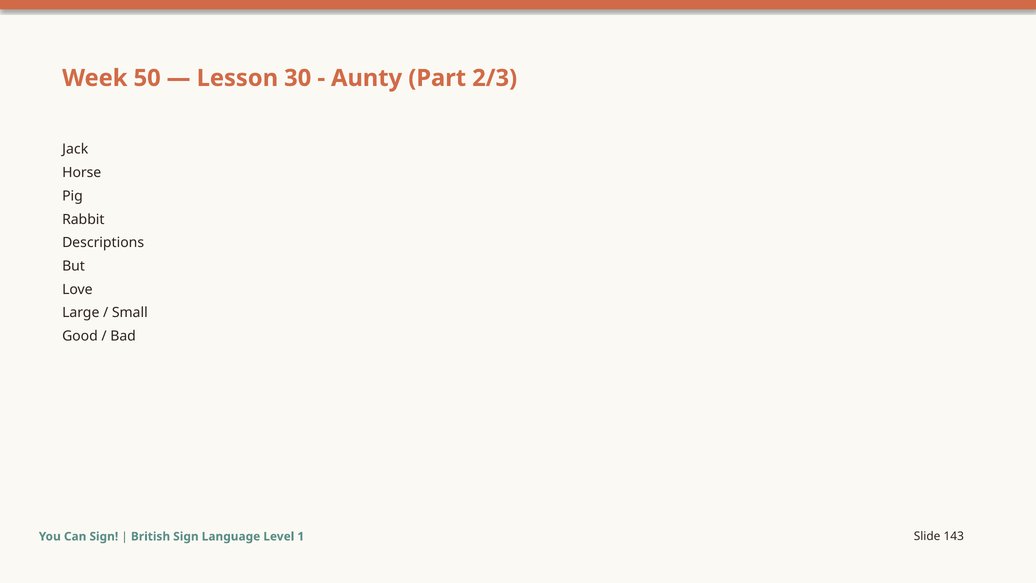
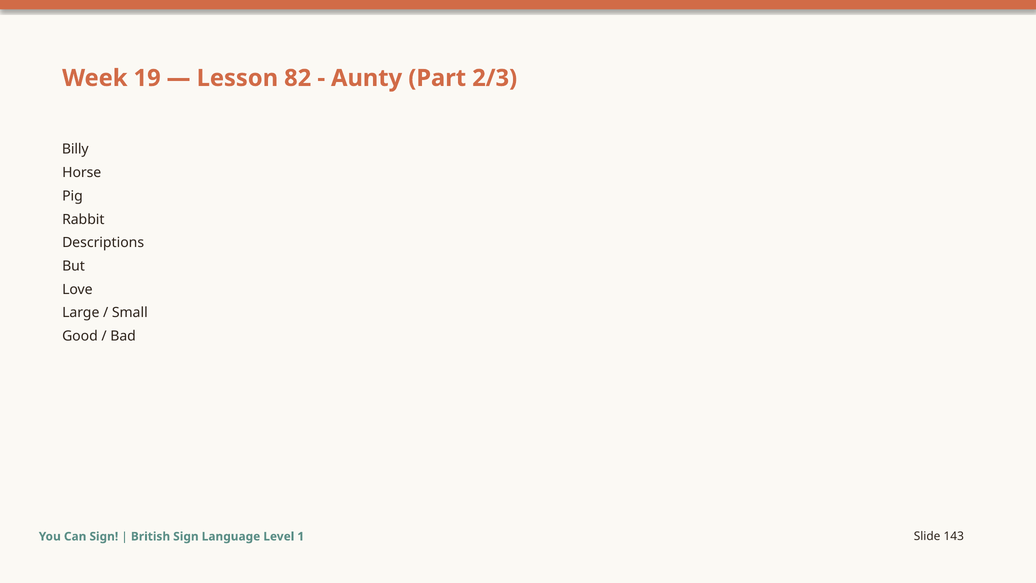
50: 50 -> 19 (147, 78)
30: 30 -> 82 (298, 78)
Jack: Jack -> Billy (75, 149)
